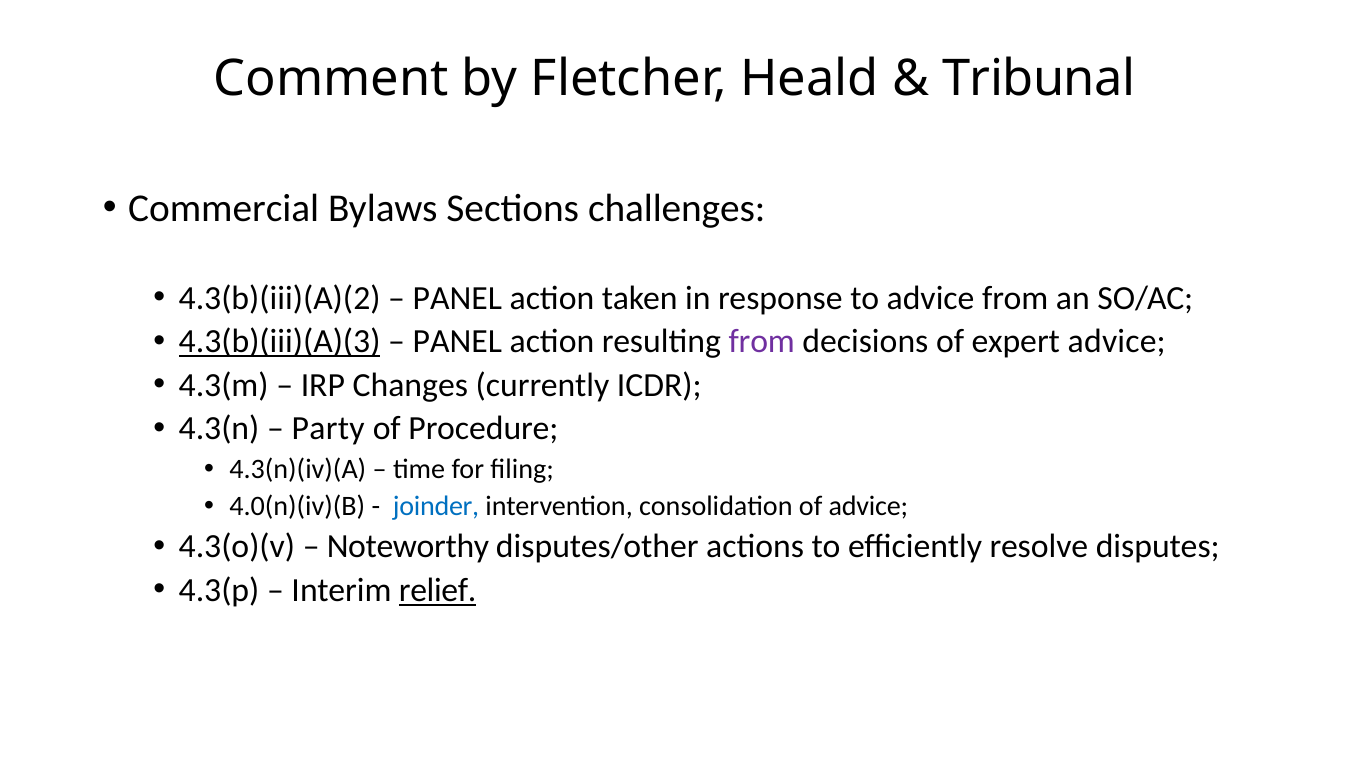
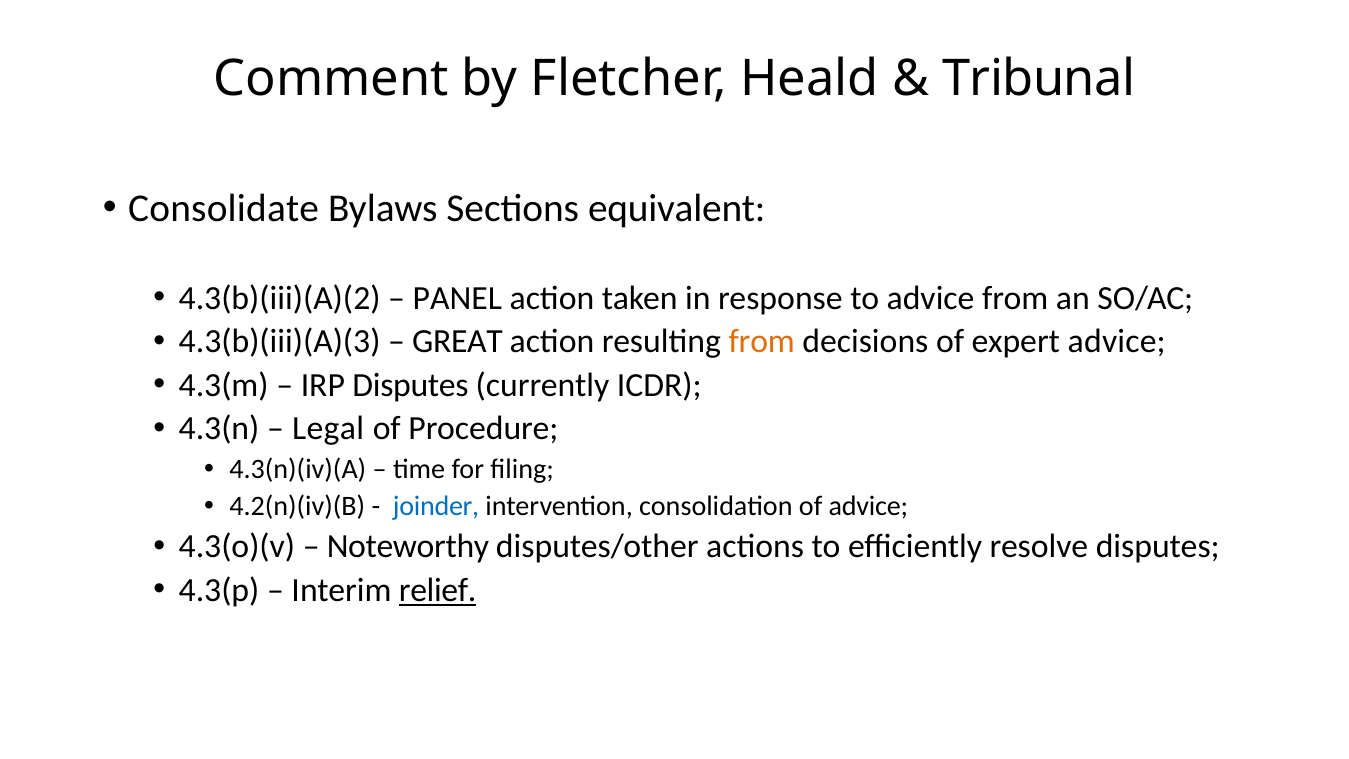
Commercial: Commercial -> Consolidate (224, 208)
challenges: challenges -> equivalent (677, 208)
4.3(b)(iii)(A)(3 underline: present -> none (280, 342)
PANEL: PANEL -> GREAT (457, 342)
from colour: purple -> orange (762, 342)
IRP Changes: Changes -> Disputes (410, 385)
Party: Party -> Legal (328, 428)
4.0(n)(iv)(B: 4.0(n)(iv)(B -> 4.2(n)(iv)(B (297, 506)
